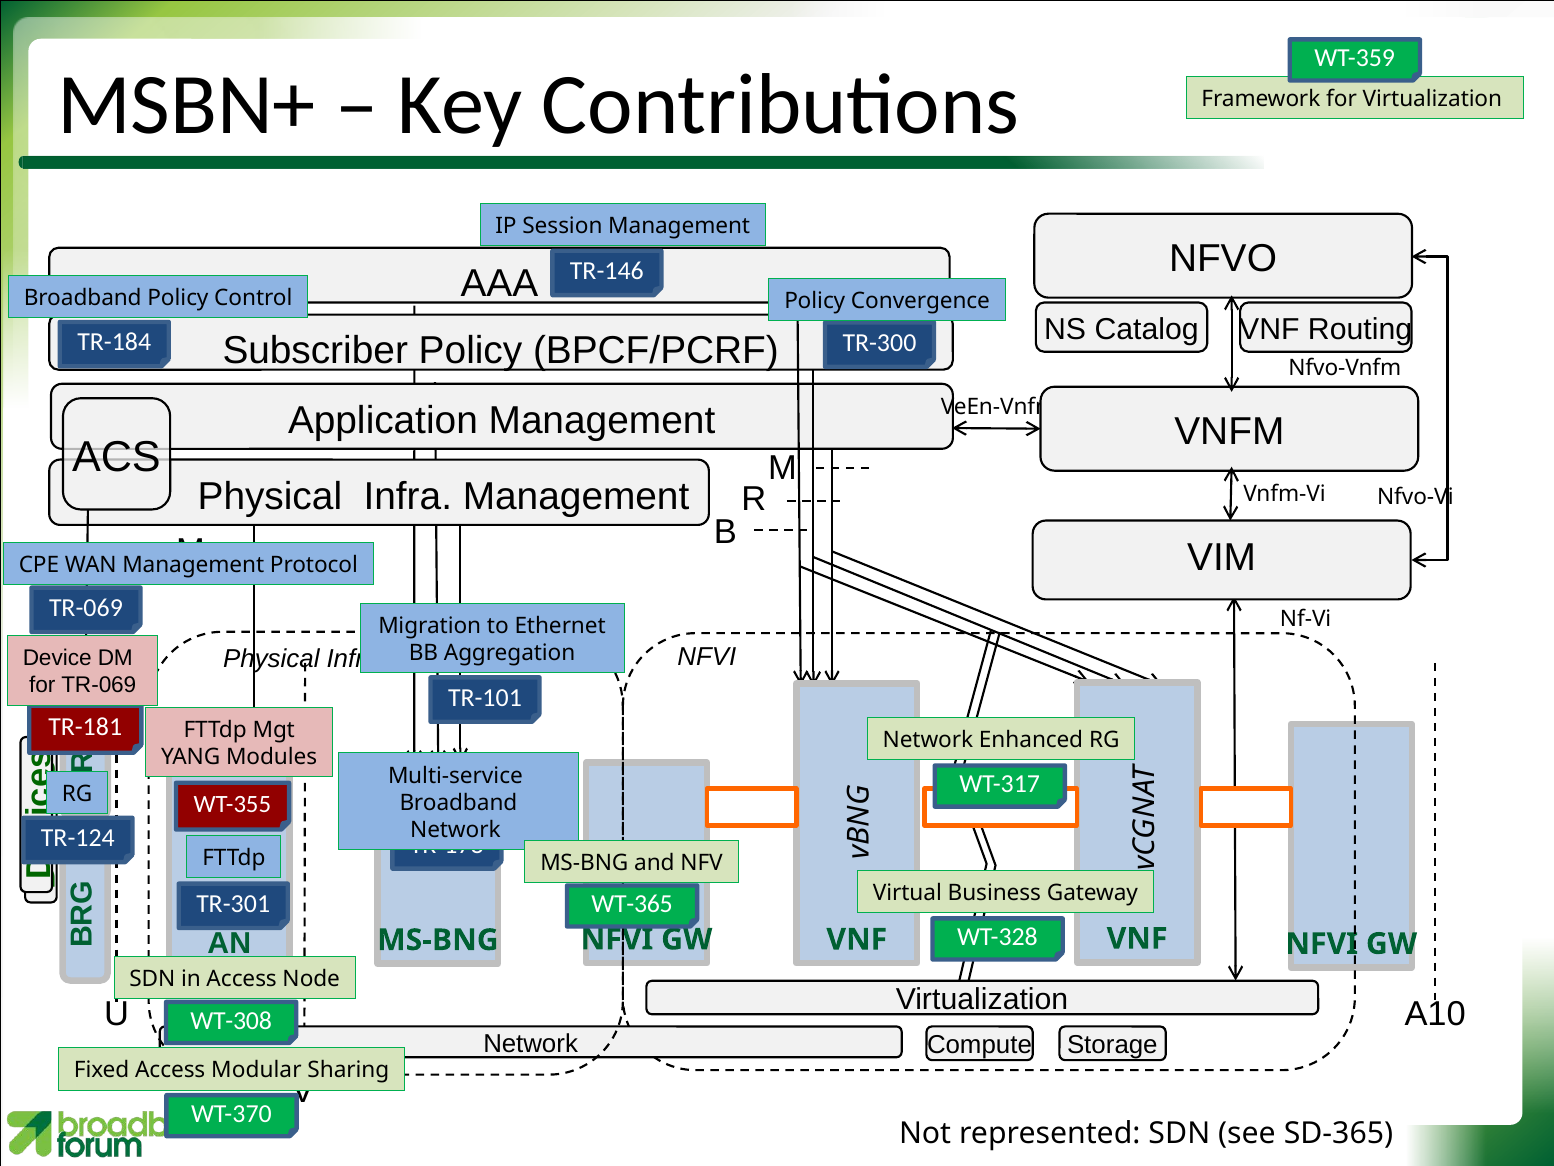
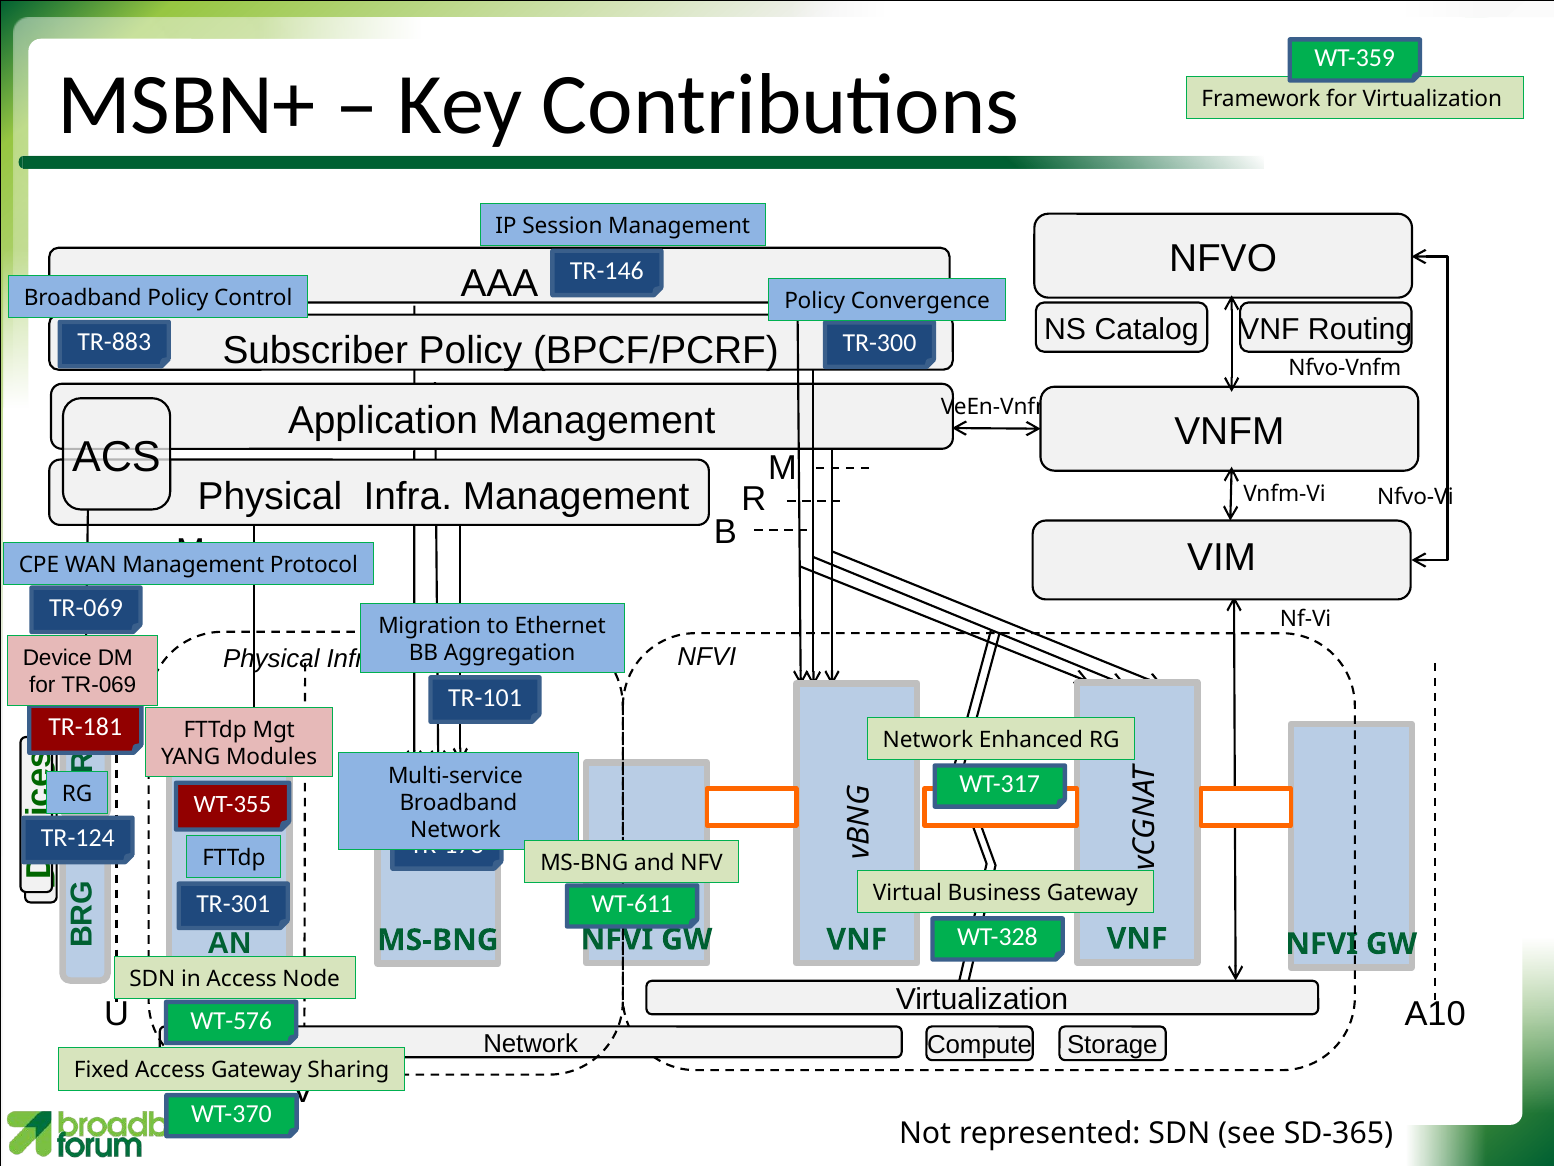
TR-184: TR-184 -> TR-883 (114, 342)
WT-365: WT-365 -> WT-611 (632, 904)
WT-308: WT-308 -> WT-576 (231, 1020)
Access Modular: Modular -> Gateway (257, 1070)
